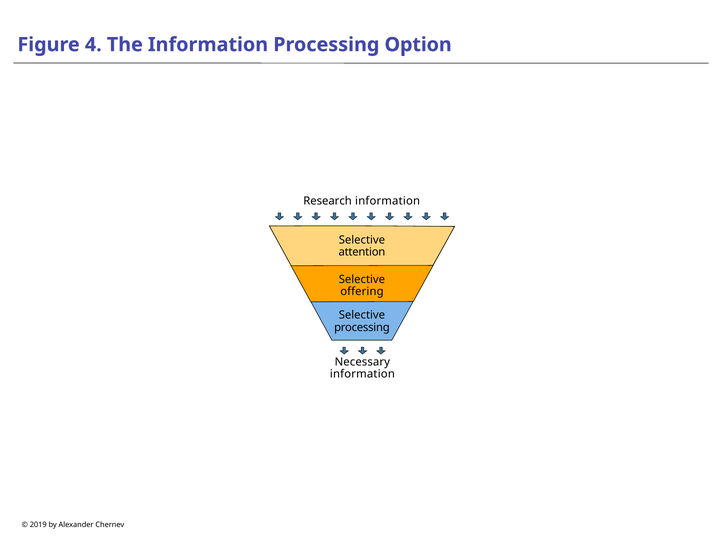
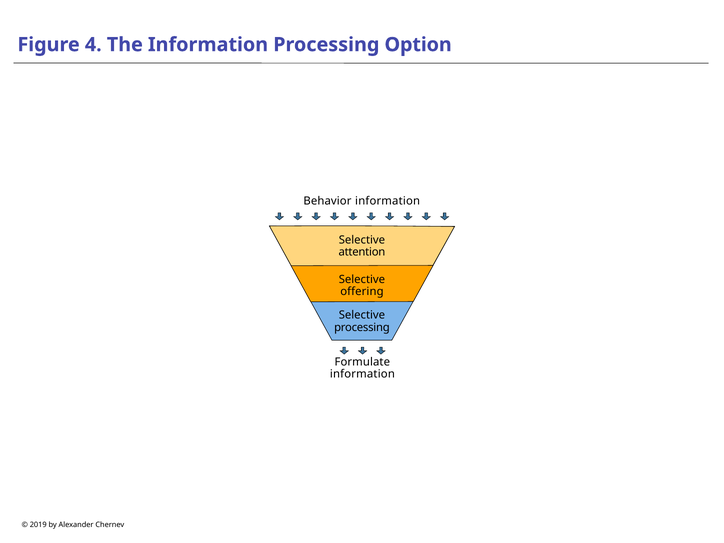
Research: Research -> Behavior (327, 201)
Necessary: Necessary -> Formulate (362, 362)
